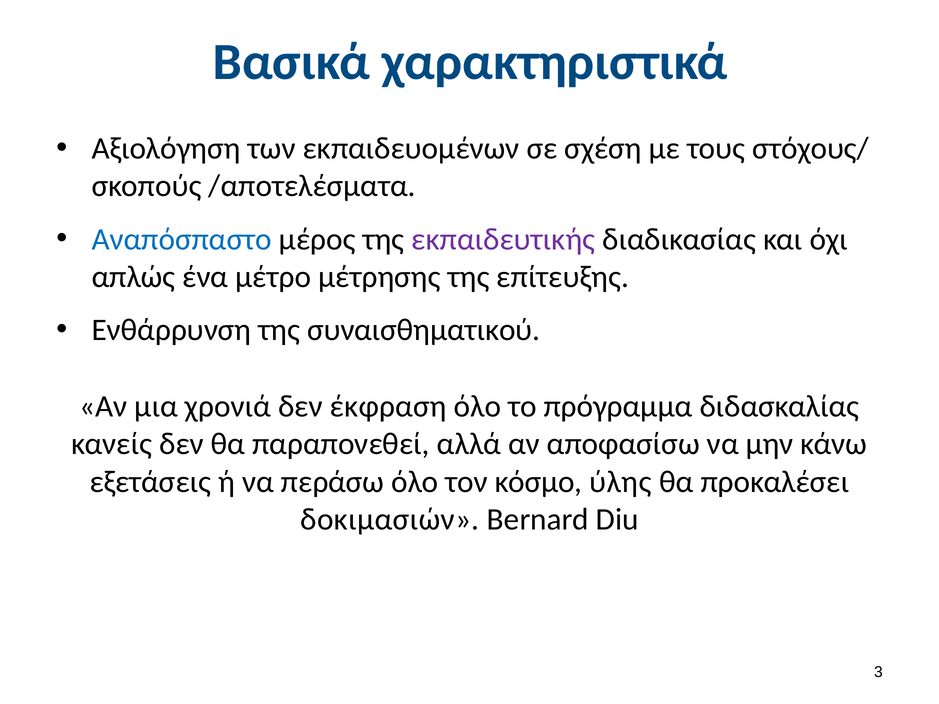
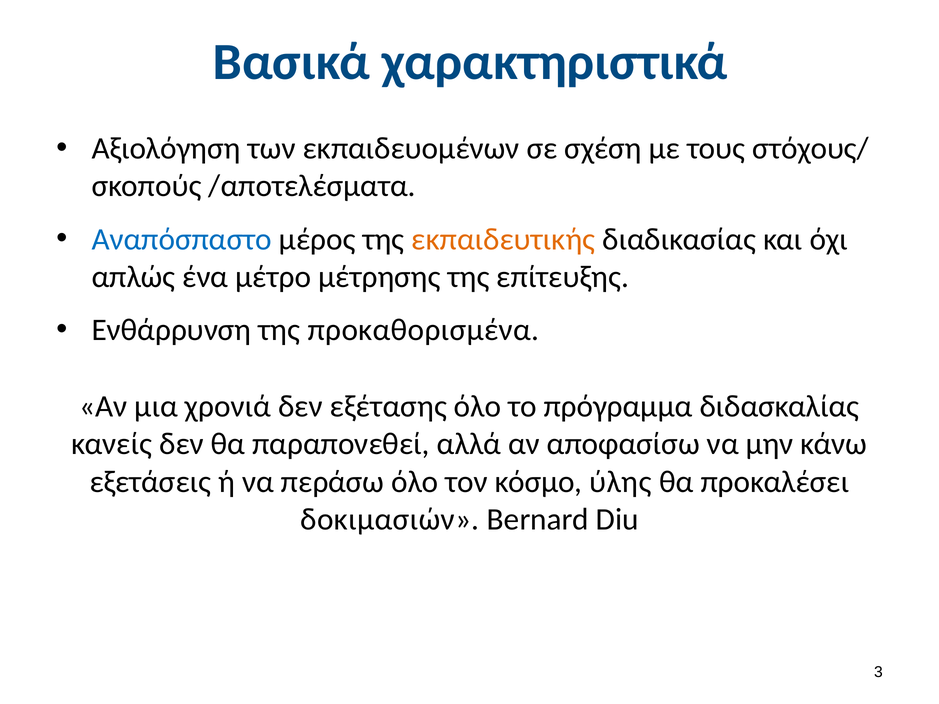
εκπαιδευτικής colour: purple -> orange (503, 239)
συναισθηματικού: συναισθηματικού -> προκαθορισμένα (423, 330)
έκφραση: έκφραση -> εξέτασης (388, 407)
